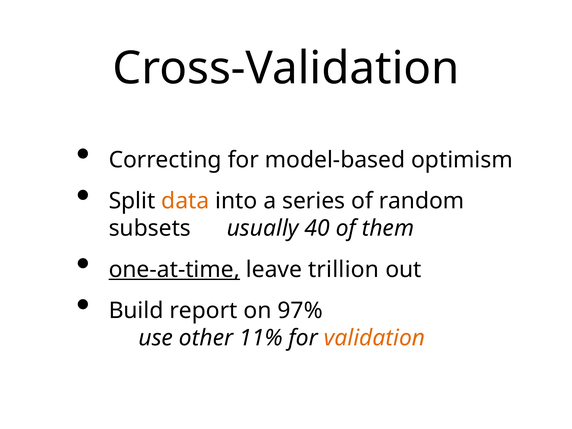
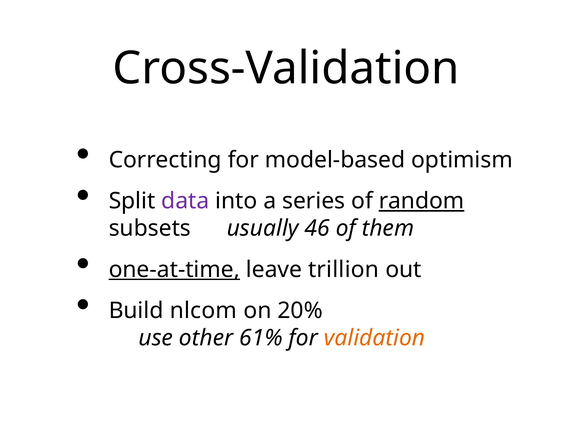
data colour: orange -> purple (185, 201)
random underline: none -> present (422, 201)
40: 40 -> 46 (317, 228)
report: report -> nlcom (203, 311)
97%: 97% -> 20% (300, 311)
11%: 11% -> 61% (261, 338)
